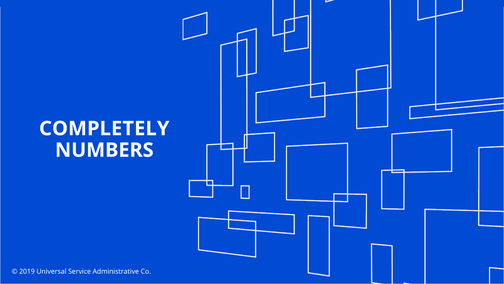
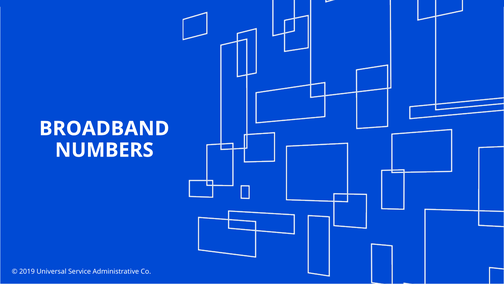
COMPLETELY: COMPLETELY -> BROADBAND (104, 128)
